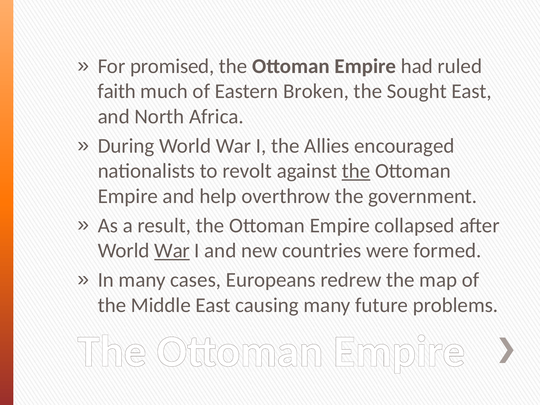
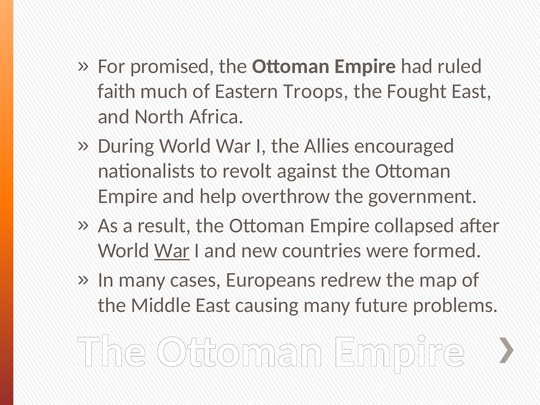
Broken: Broken -> Troops (316, 91)
Sought: Sought -> Fought (417, 91)
the underline: present -> none (356, 171)
